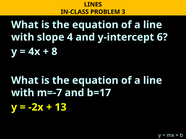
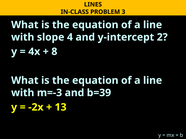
6: 6 -> 2 (162, 37)
m=-7: m=-7 -> m=-3 (50, 93)
b=17: b=17 -> b=39 (99, 93)
